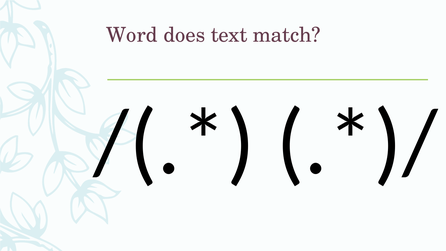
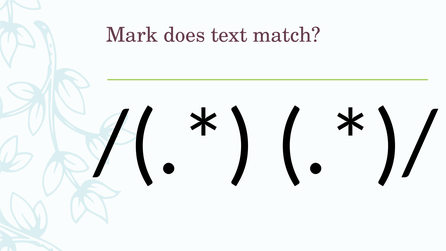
Word: Word -> Mark (132, 35)
